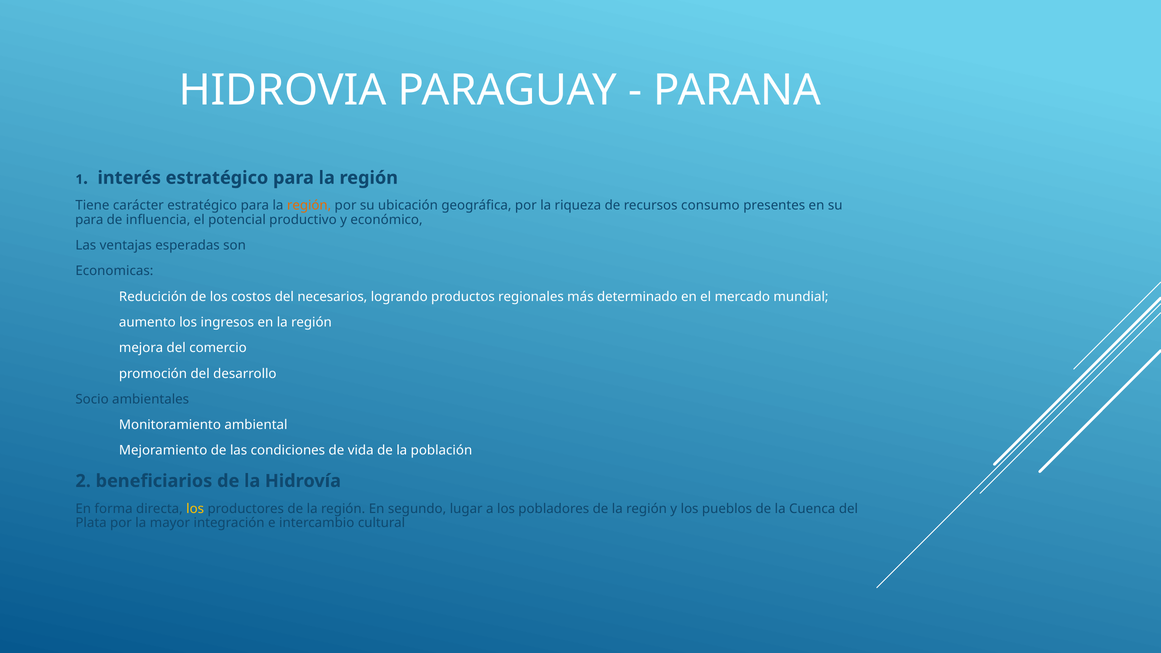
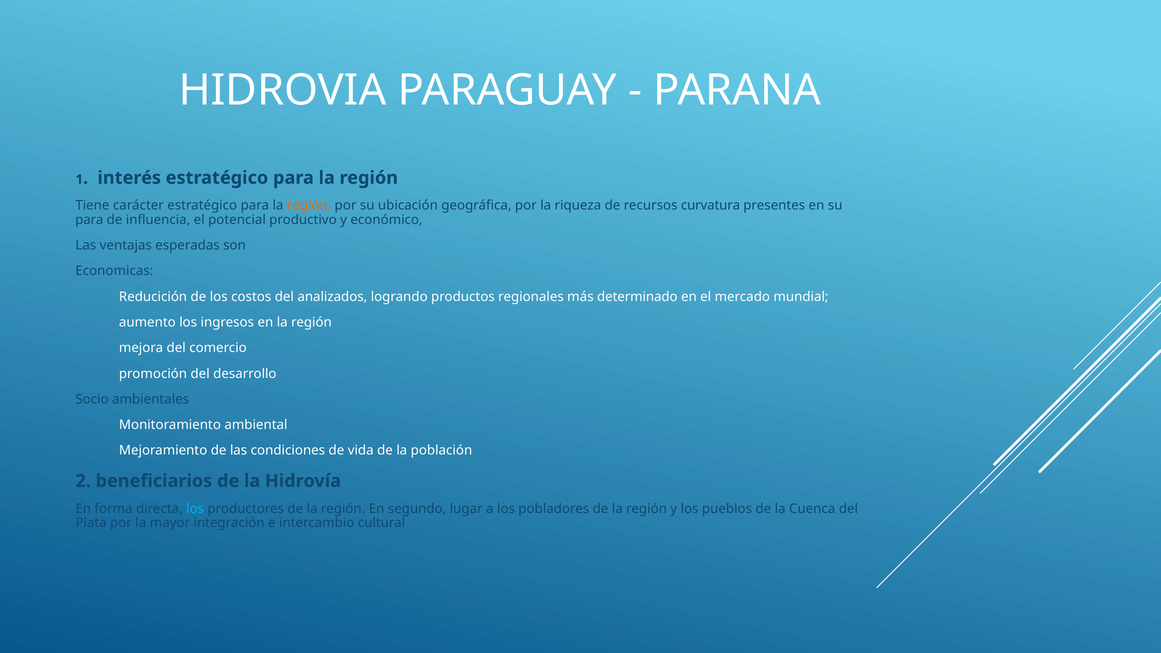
consumo: consumo -> curvatura (711, 205)
necesarios: necesarios -> analizados (332, 297)
los colour: yellow -> light blue (195, 509)
